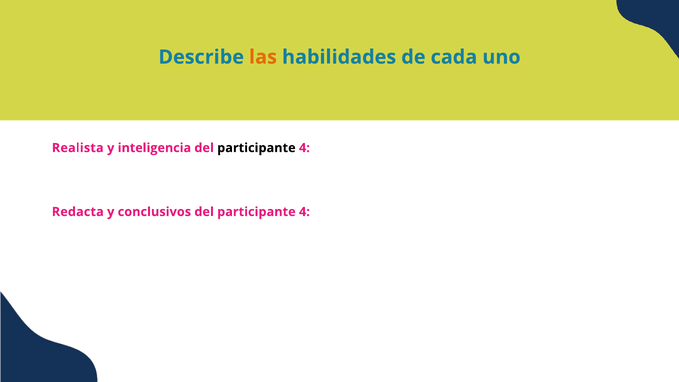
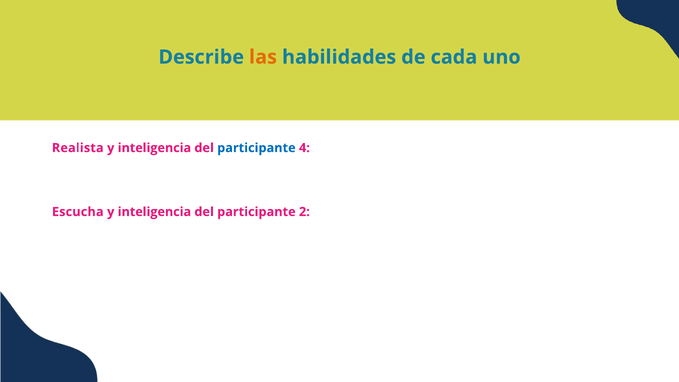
participante colour: black -> blue (256, 148)
Redacta: Redacta -> Escucha (78, 212)
conclusivos: conclusivos -> inteligencia (154, 212)
4: 4 -> 2 (304, 212)
